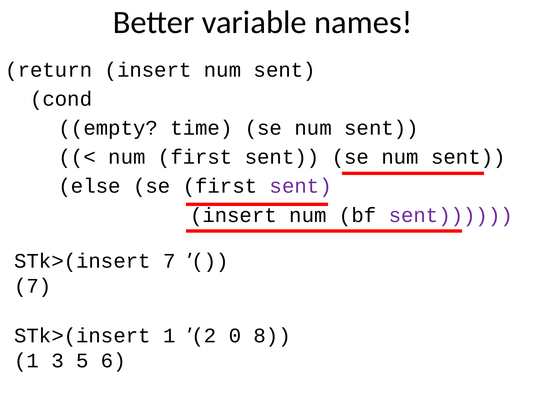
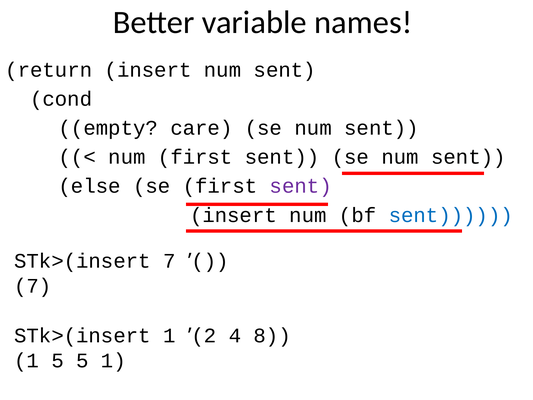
time: time -> care (201, 128)
sent colour: purple -> blue (451, 215)
0: 0 -> 4 (235, 336)
1 3: 3 -> 5 (58, 360)
5 6: 6 -> 1 (113, 360)
